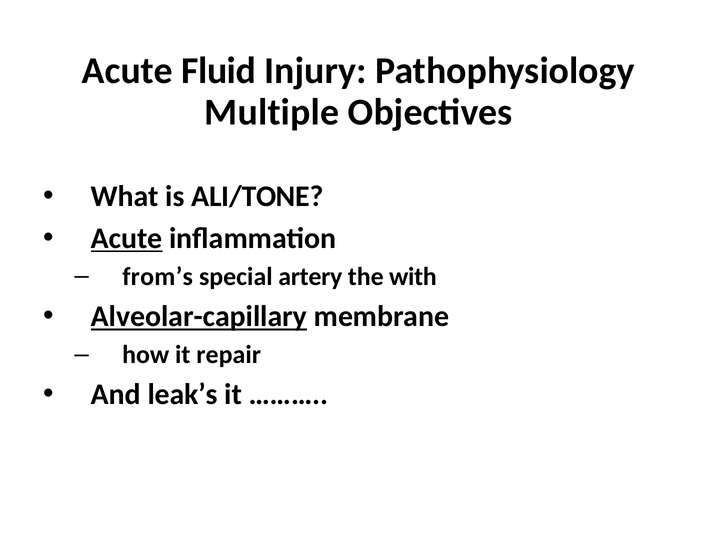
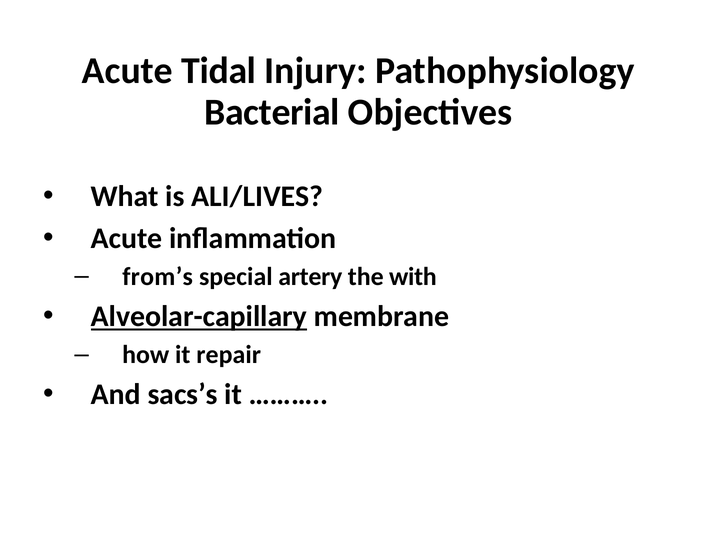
Fluid: Fluid -> Tidal (219, 71)
Multiple: Multiple -> Bacterial (272, 112)
ALI/TONE: ALI/TONE -> ALI/LIVES (257, 196)
Acute underline: present -> none (127, 238)
leak’s: leak’s -> sacs’s (183, 394)
